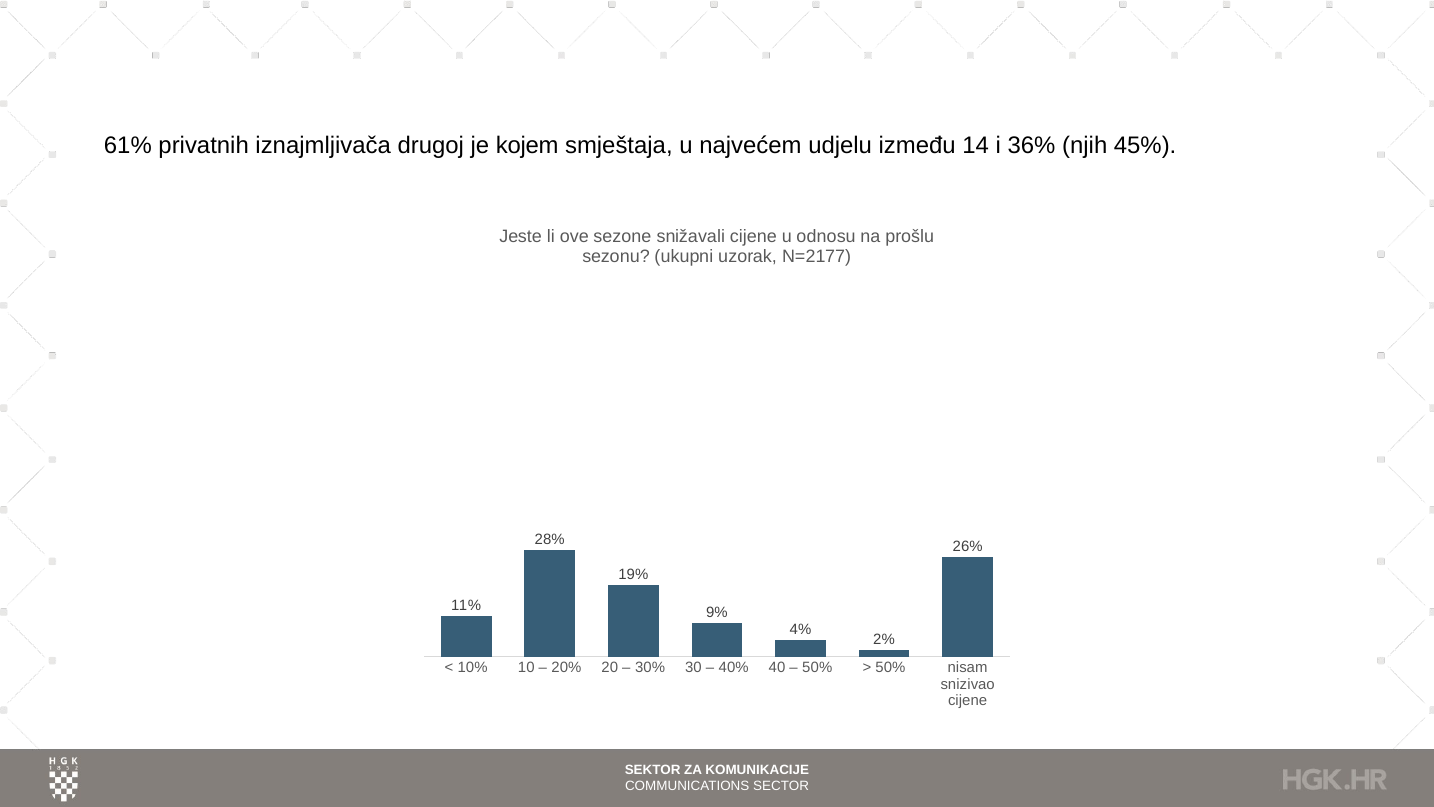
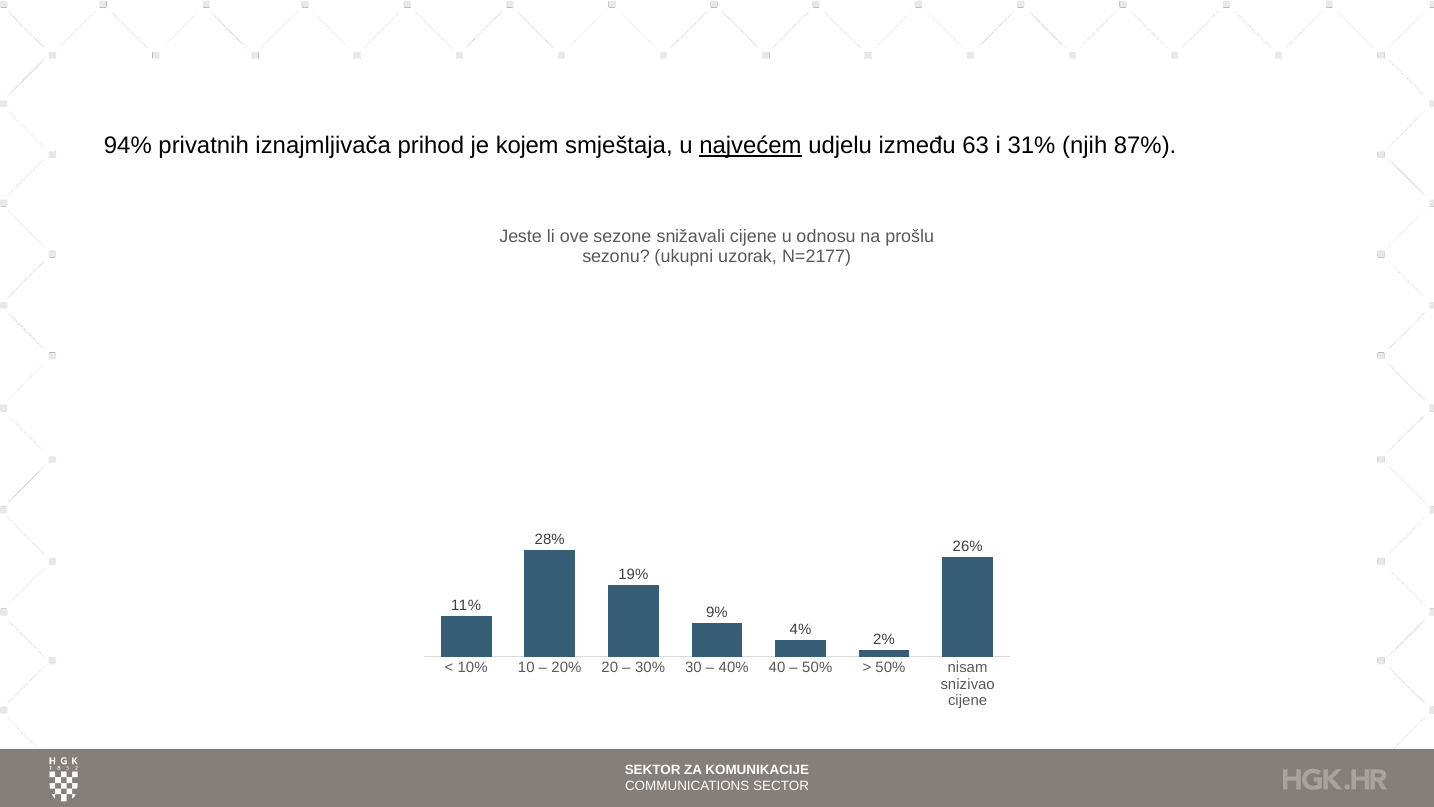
61%: 61% -> 94% (128, 146)
drugoj: drugoj -> prihod (431, 146)
najvećem underline: none -> present (750, 146)
14: 14 -> 63 (976, 146)
36%: 36% -> 31% (1032, 146)
45%: 45% -> 87% (1145, 146)
